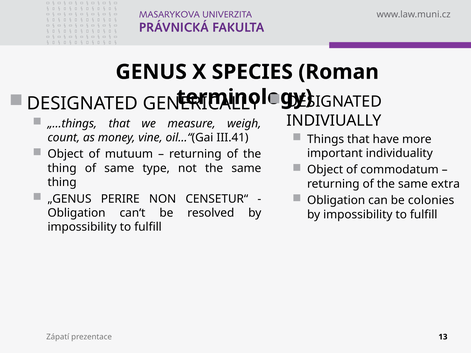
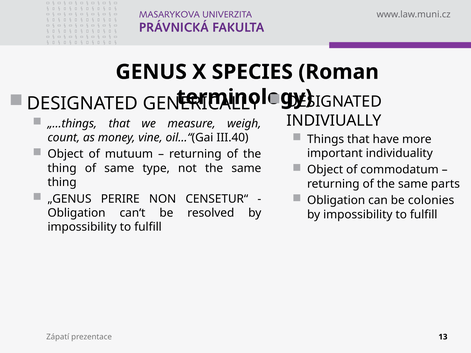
III.41: III.41 -> III.40 (232, 138)
extra: extra -> parts (445, 184)
